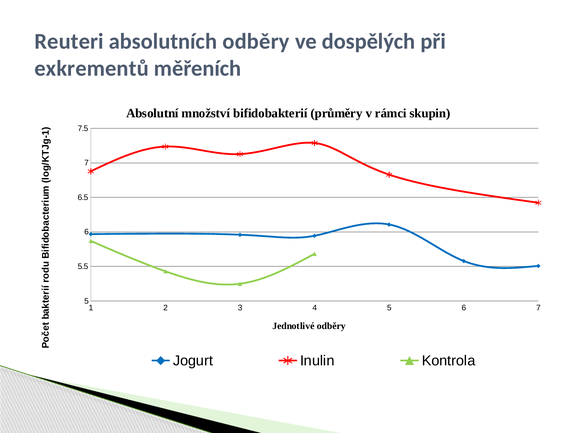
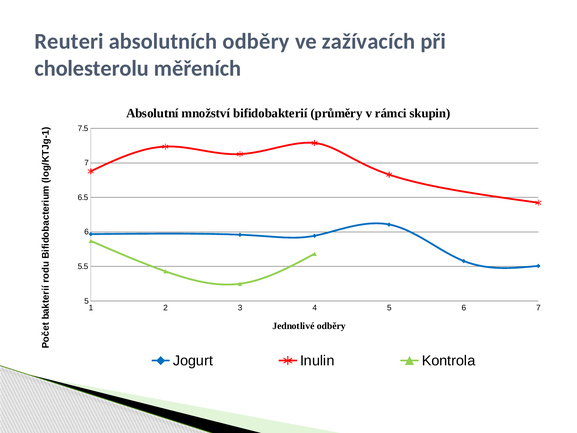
dospělých: dospělých -> zažívacích (369, 41)
exkrementů: exkrementů -> cholesterolu (92, 68)
